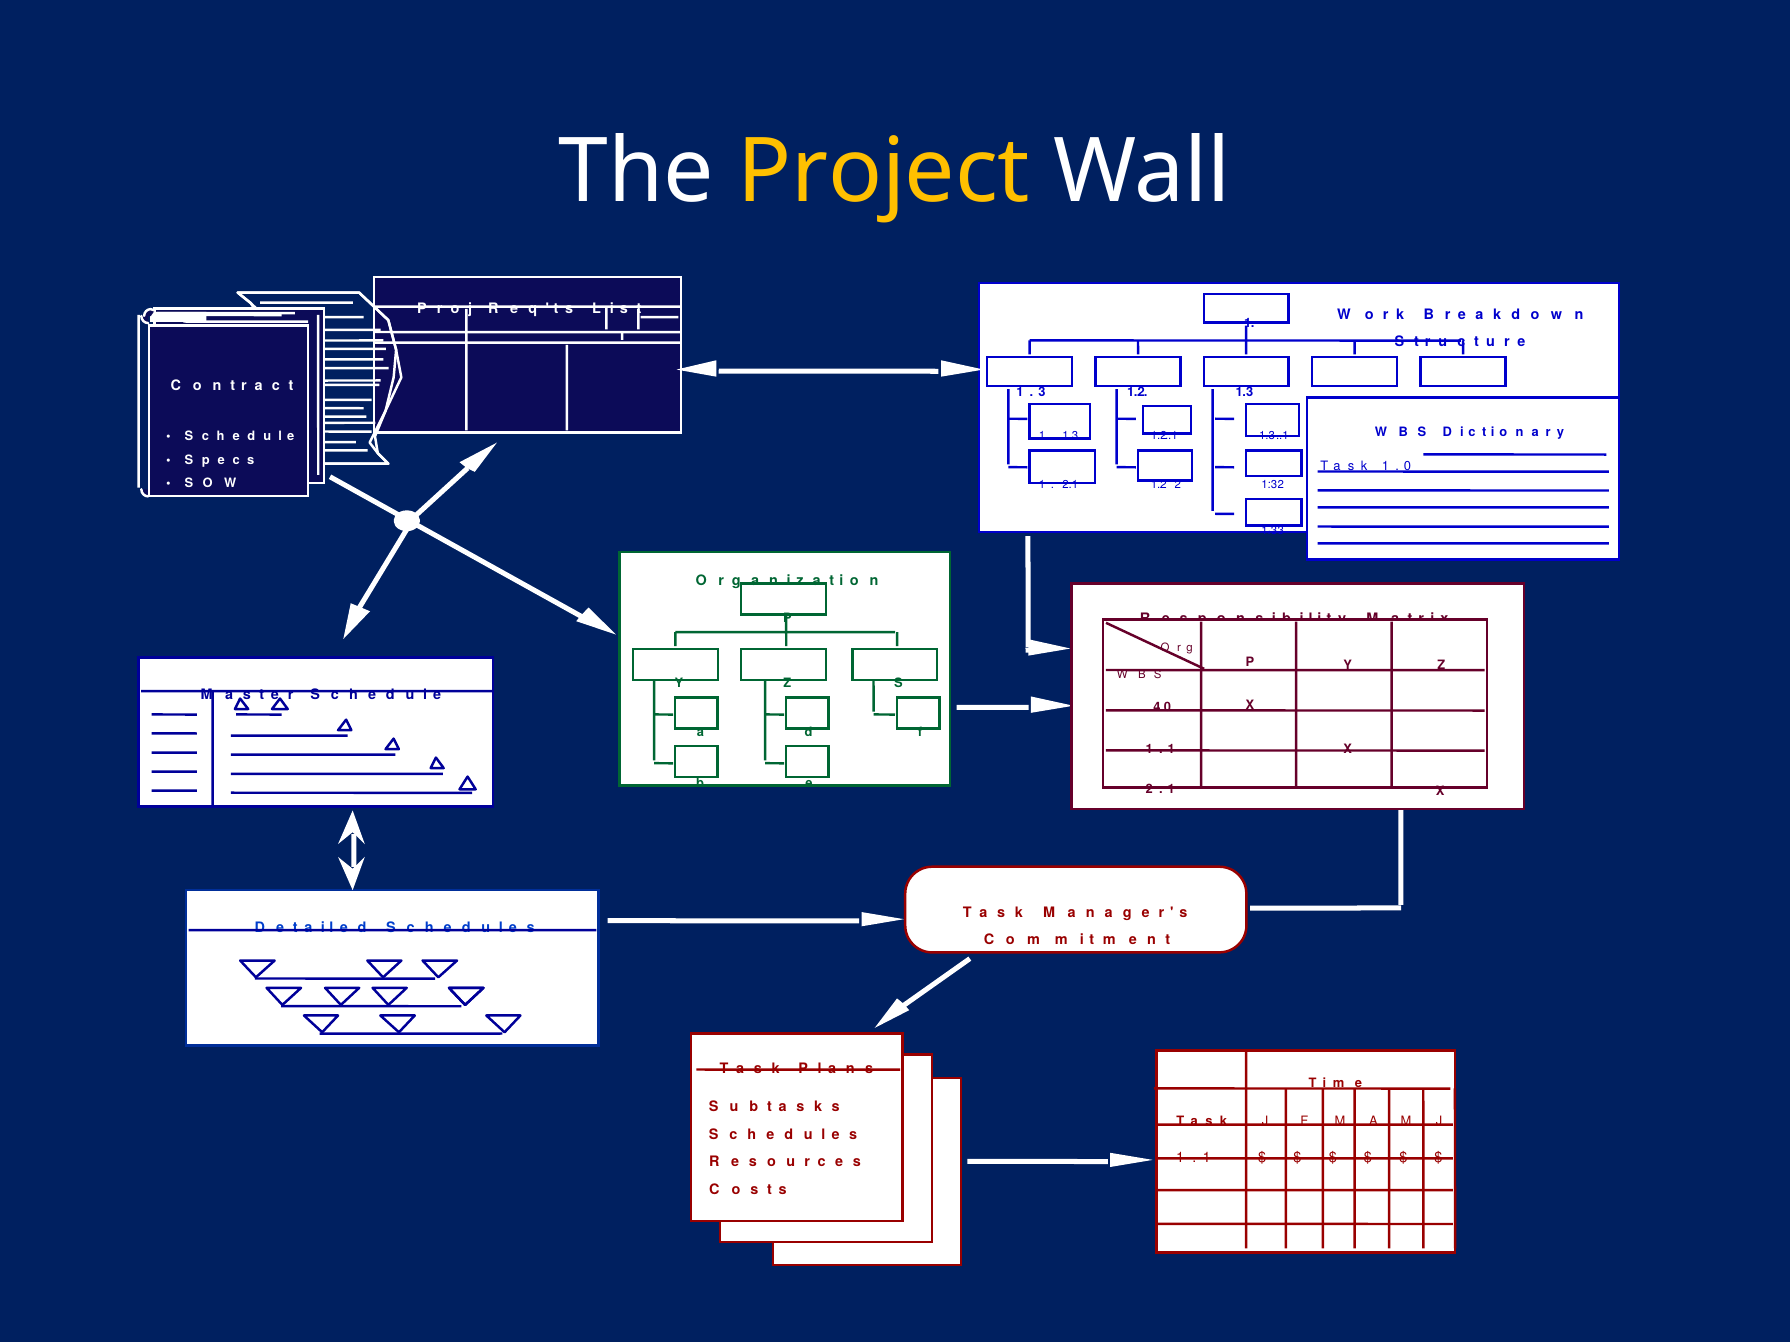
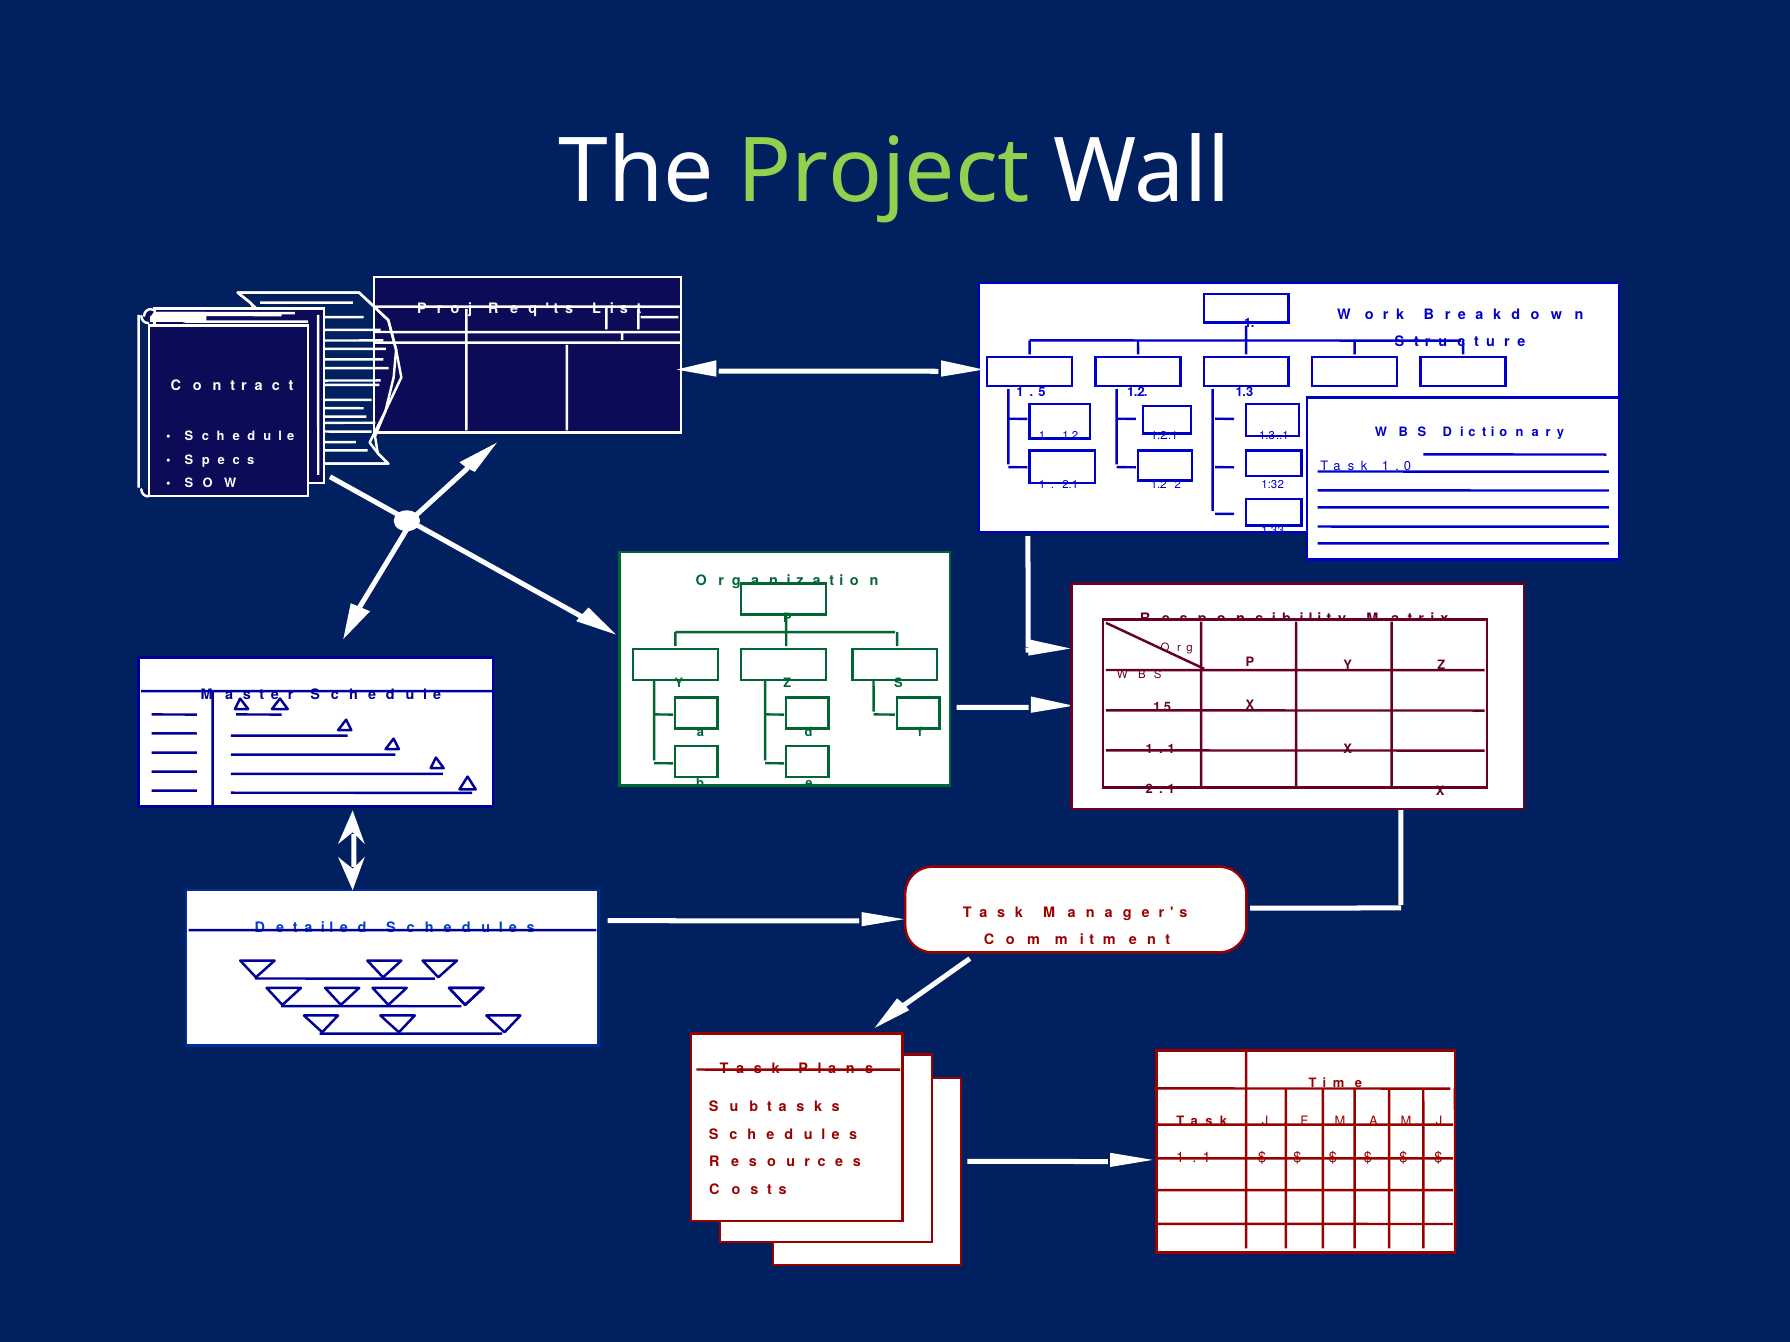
Project colour: yellow -> light green (884, 172)
3: 3 -> 5 (1042, 393)
1.3: 1.3 -> 1.2 (1070, 436)
4.0: 4.0 -> 1.5 (1162, 708)
